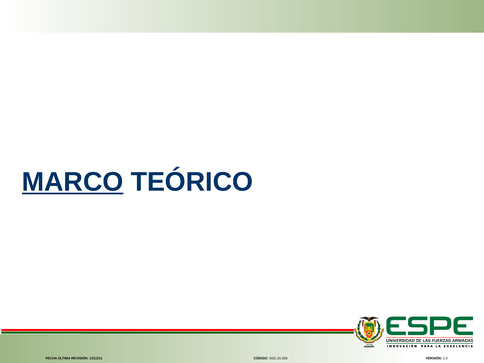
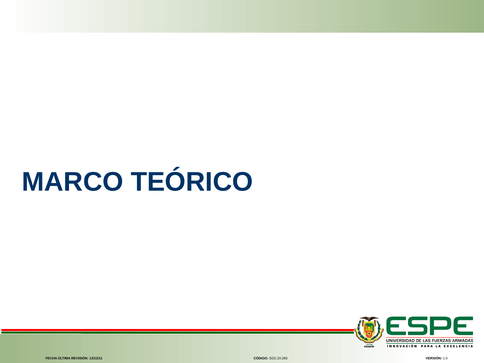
MARCO underline: present -> none (73, 182)
